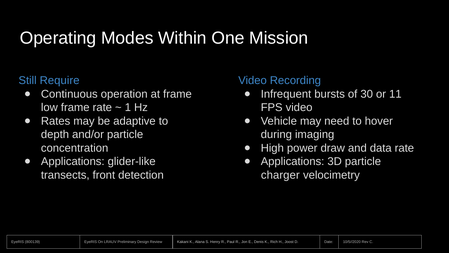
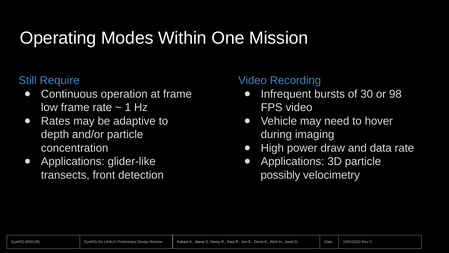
11: 11 -> 98 (395, 94)
charger: charger -> possibly (280, 175)
